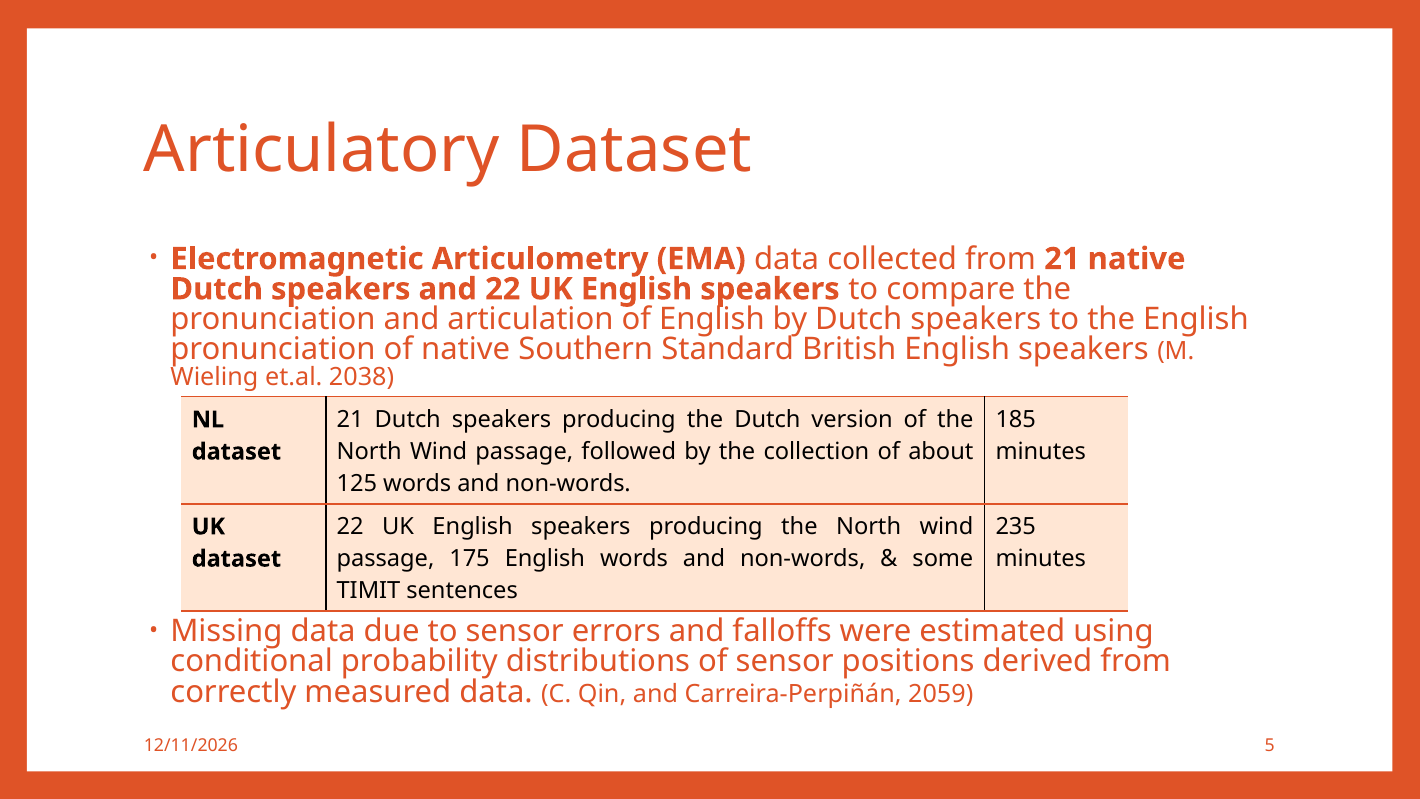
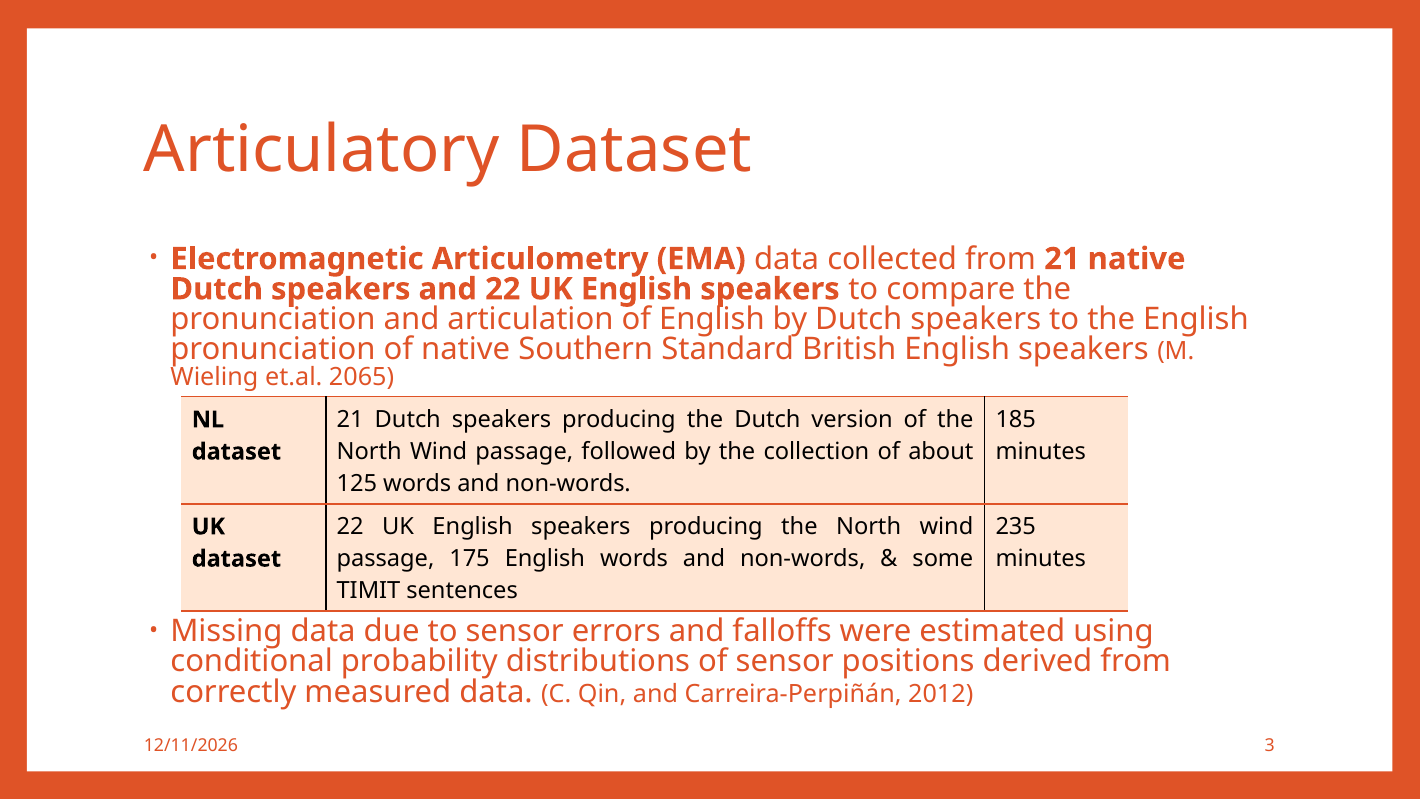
2038: 2038 -> 2065 (362, 377)
2059: 2059 -> 2012 (941, 694)
5: 5 -> 3 (1270, 746)
